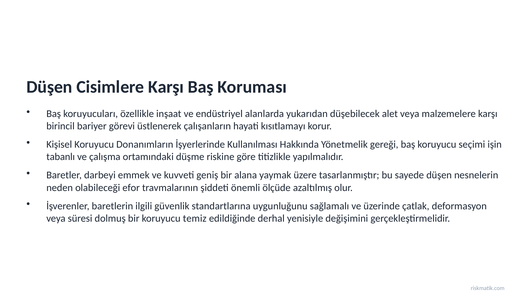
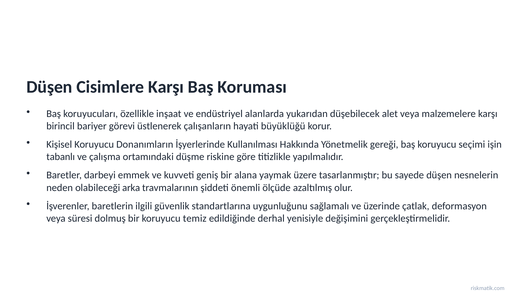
kısıtlamayı: kısıtlamayı -> büyüklüğü (283, 126)
efor: efor -> arka (131, 187)
